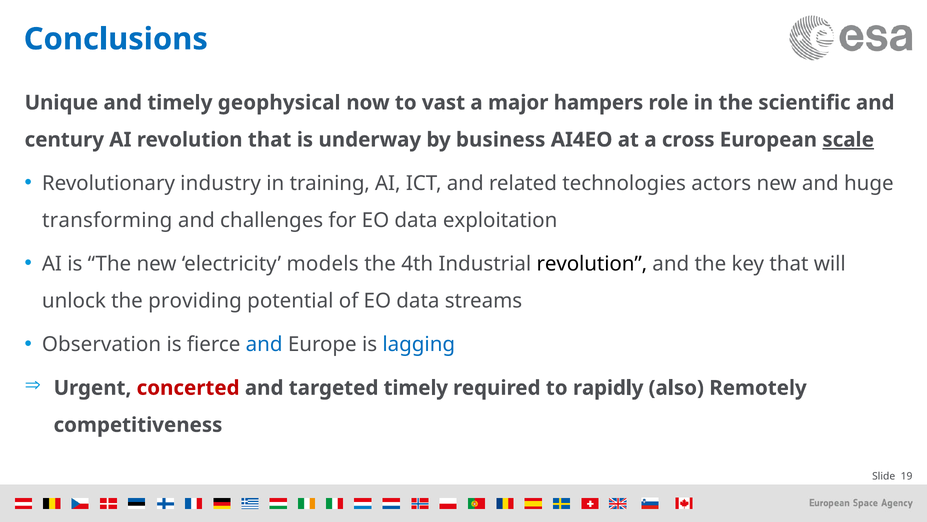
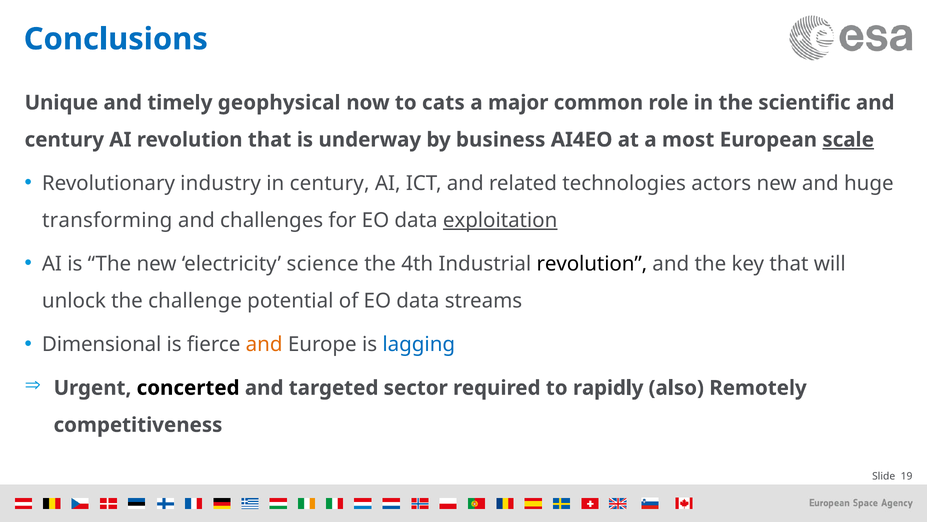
vast: vast -> cats (443, 103)
hampers: hampers -> common (598, 103)
cross: cross -> most (688, 140)
in training: training -> century (330, 183)
exploitation underline: none -> present (500, 220)
models: models -> science (323, 264)
providing: providing -> challenge (195, 301)
Observation: Observation -> Dimensional (102, 344)
and colour: blue -> orange (264, 344)
concerted colour: red -> black (188, 388)
targeted timely: timely -> sector (416, 388)
